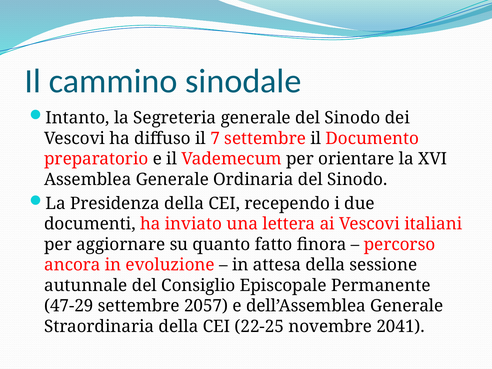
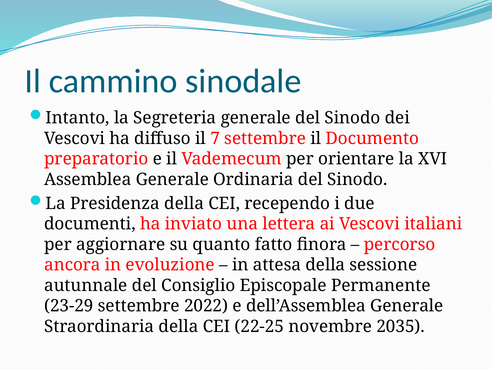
47-29: 47-29 -> 23-29 (69, 306)
2057: 2057 -> 2022 (206, 306)
2041: 2041 -> 2035 (401, 326)
